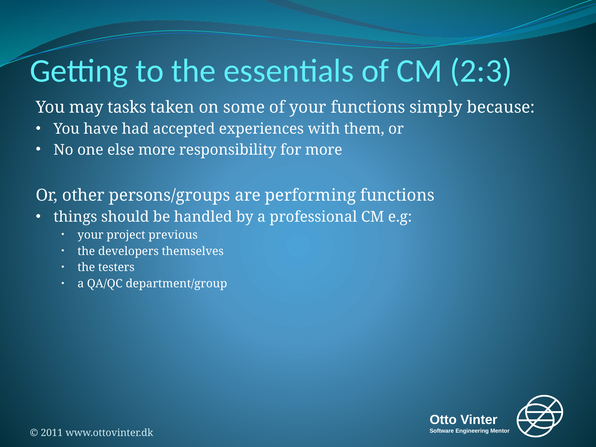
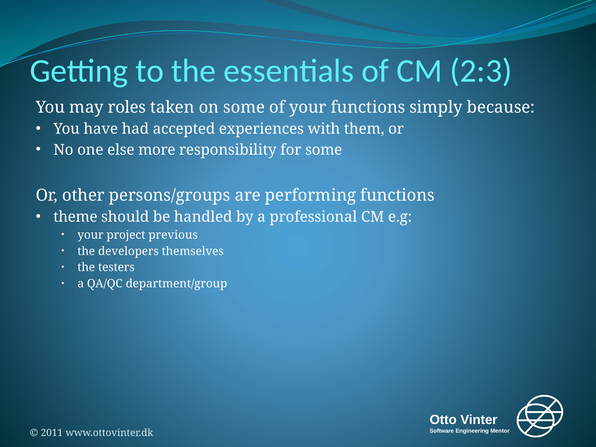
tasks: tasks -> roles (127, 107)
for more: more -> some (324, 150)
things: things -> theme (75, 217)
